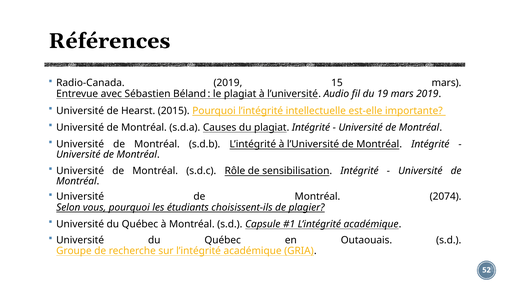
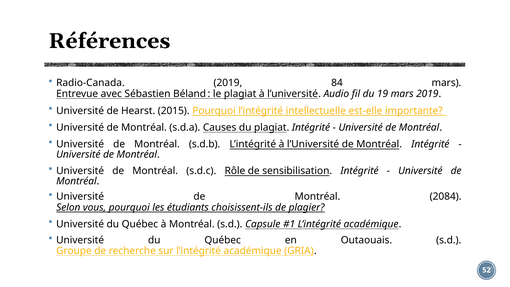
15: 15 -> 84 (337, 83)
2074: 2074 -> 2084 (446, 196)
